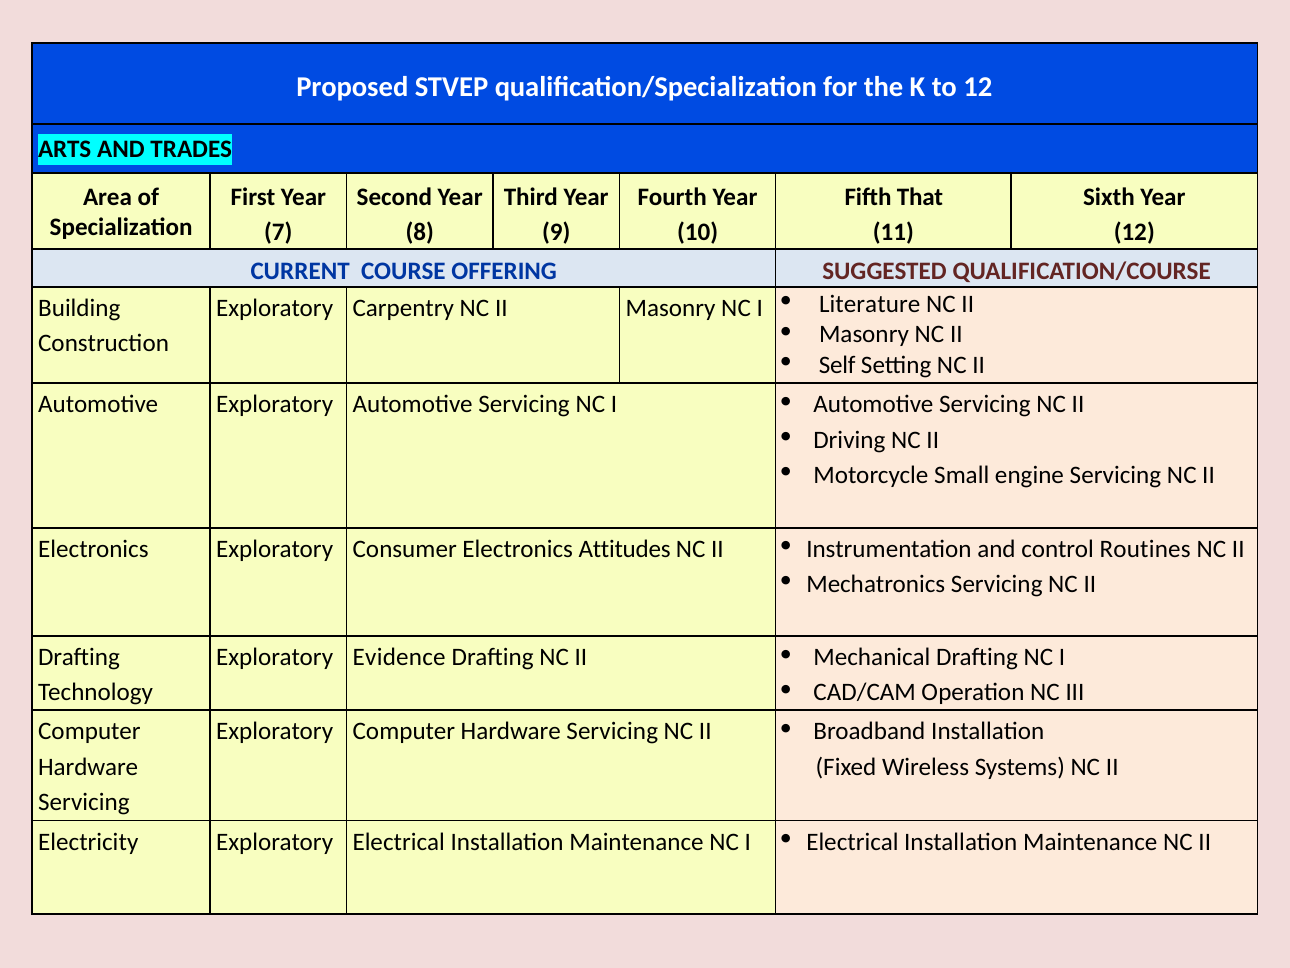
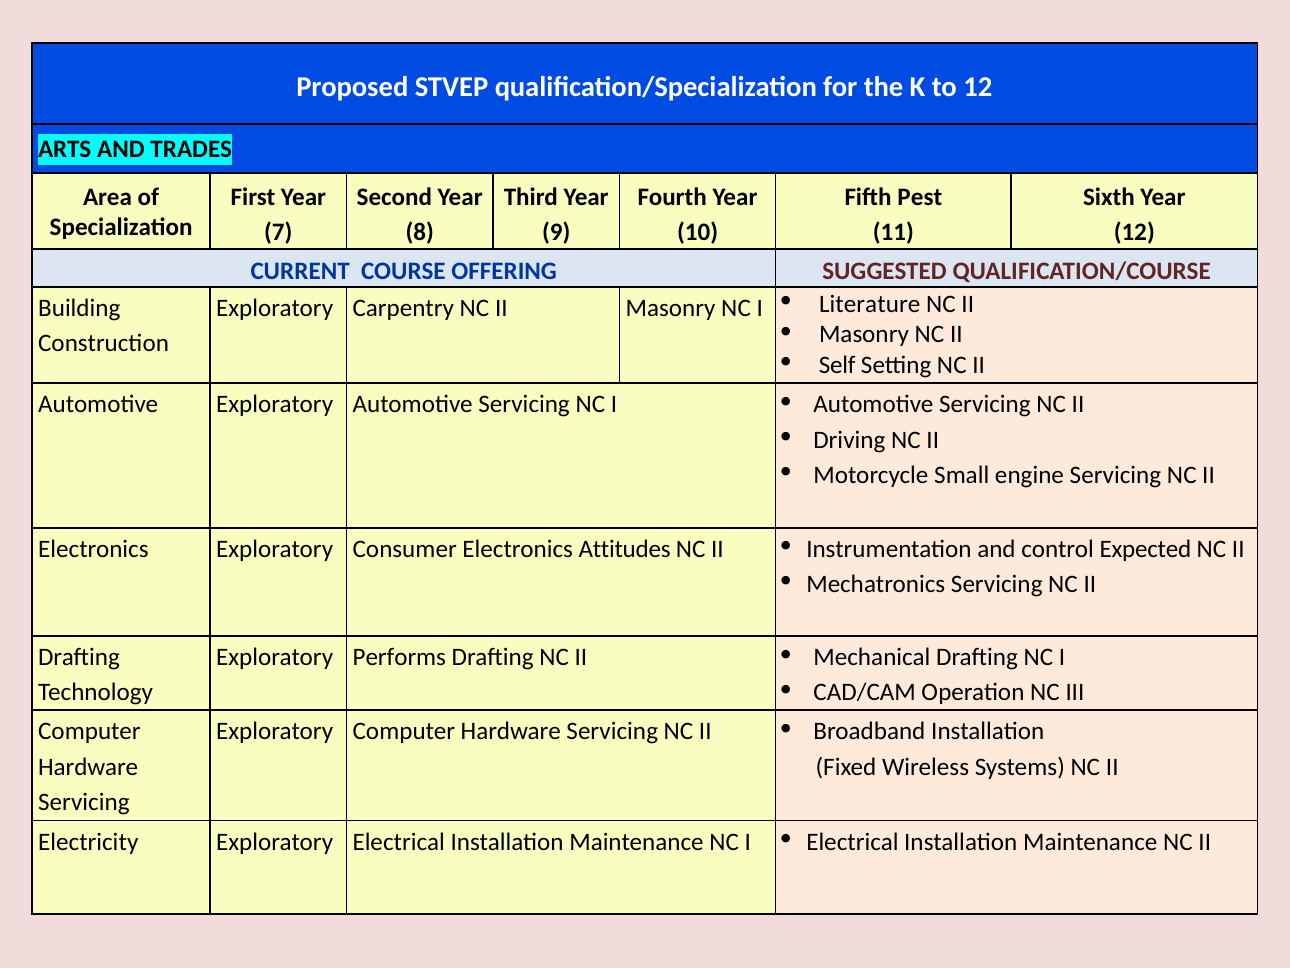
That: That -> Pest (920, 197)
Routines: Routines -> Expected (1145, 549)
Evidence: Evidence -> Performs (399, 657)
